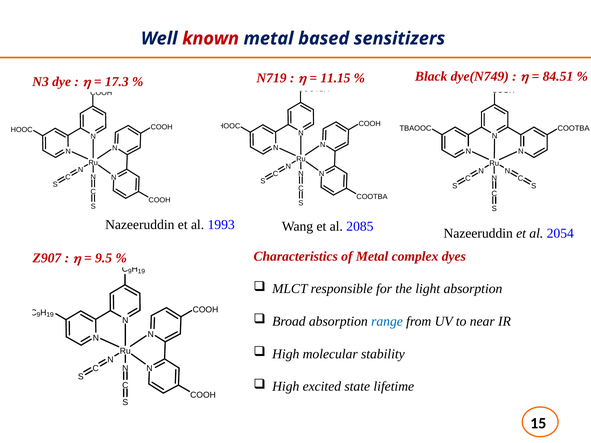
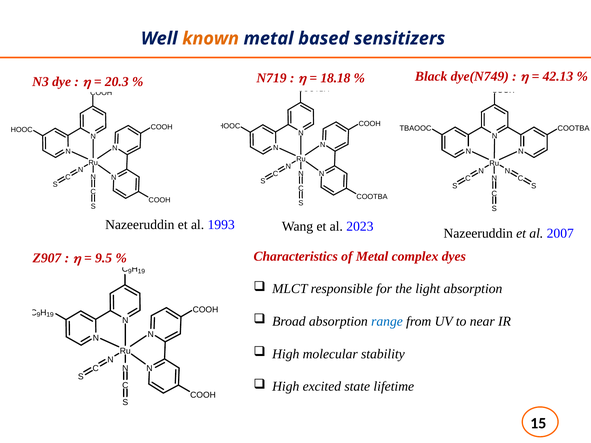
known colour: red -> orange (211, 39)
17.3: 17.3 -> 20.3 (117, 82)
11.15: 11.15 -> 18.18 (335, 78)
84.51: 84.51 -> 42.13 (558, 76)
2085: 2085 -> 2023 (360, 226)
2054: 2054 -> 2007 (560, 233)
